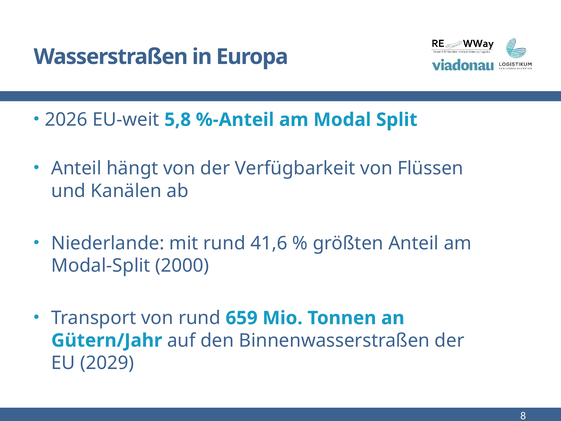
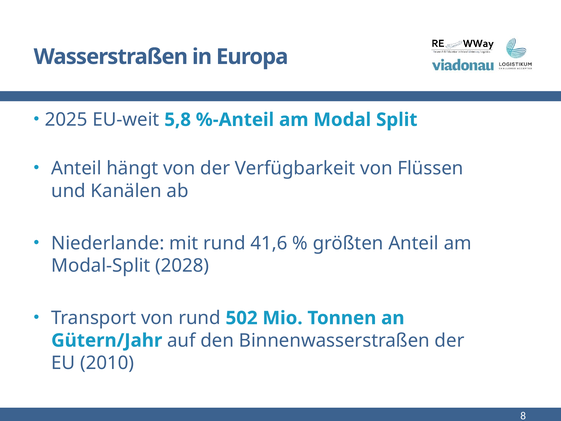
2026: 2026 -> 2025 (66, 120)
2000: 2000 -> 2028 (182, 266)
659: 659 -> 502 (242, 318)
2029: 2029 -> 2010 (107, 363)
